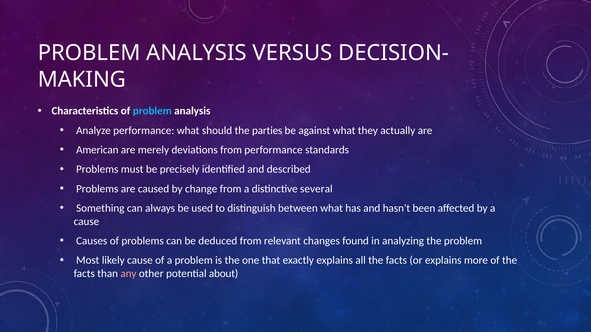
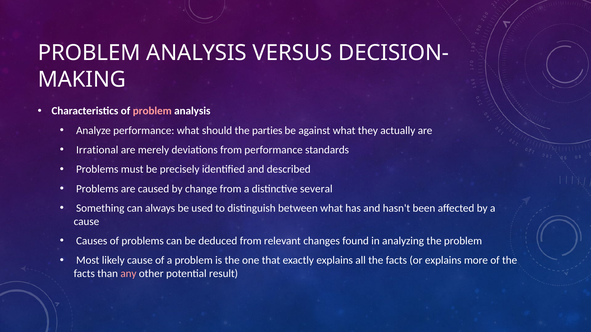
problem colour: light blue -> pink (152, 111)
American: American -> Irrational (97, 150)
about: about -> result (224, 274)
